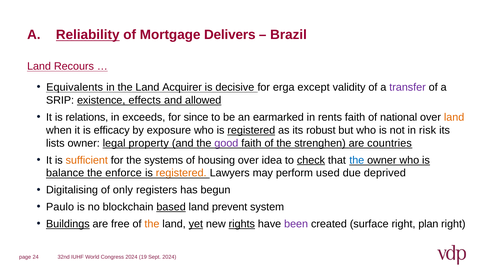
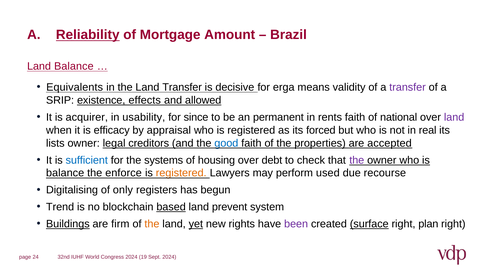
Delivers: Delivers -> Amount (230, 35)
Land Recours: Recours -> Balance (74, 66)
Land Acquirer: Acquirer -> Transfer (182, 87)
except: except -> means (314, 87)
relations: relations -> acquirer (87, 117)
exceeds: exceeds -> usability (144, 117)
earmarked: earmarked -> permanent (278, 117)
land colour: orange -> purple (454, 117)
exposure: exposure -> appraisal (169, 130)
registered underline: present -> none (251, 130)
robust: robust -> forced (321, 130)
risk: risk -> real (428, 130)
property: property -> creditors (149, 143)
good colour: purple -> blue (226, 143)
strenghen: strenghen -> properties (320, 143)
countries: countries -> accepted (390, 143)
sufficient colour: orange -> blue (87, 160)
idea: idea -> debt (272, 160)
check underline: present -> none (311, 160)
the colour: blue -> purple (357, 160)
deprived: deprived -> recourse (385, 173)
Paulo: Paulo -> Trend (60, 207)
free: free -> firm (120, 224)
rights underline: present -> none (242, 224)
surface underline: none -> present (369, 224)
